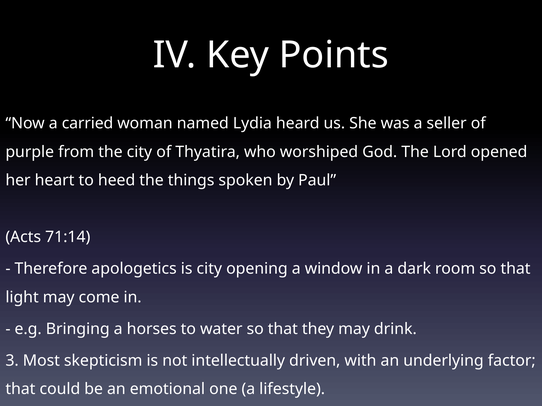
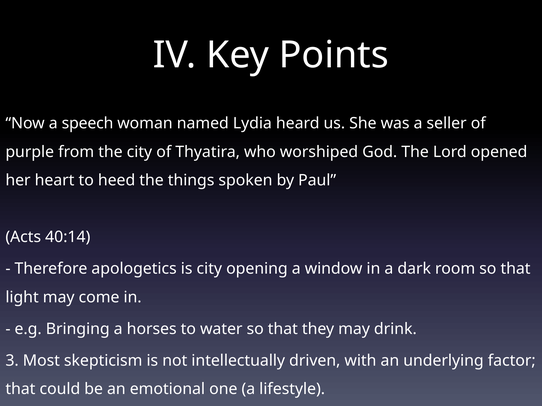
carried: carried -> speech (88, 124)
71:14: 71:14 -> 40:14 (68, 237)
